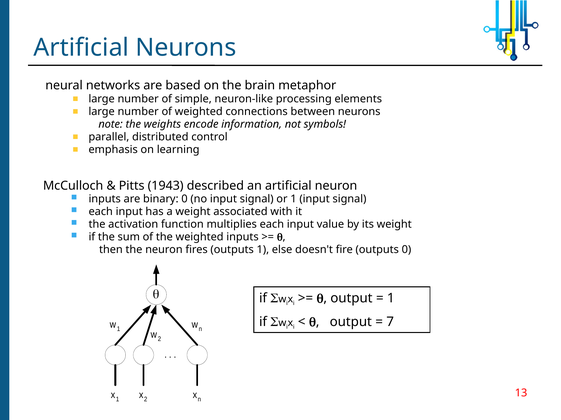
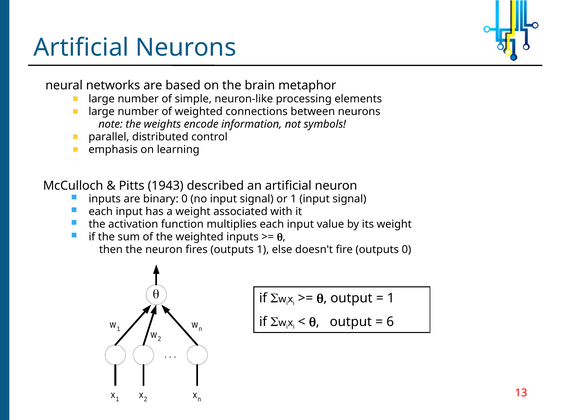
7: 7 -> 6 (390, 322)
